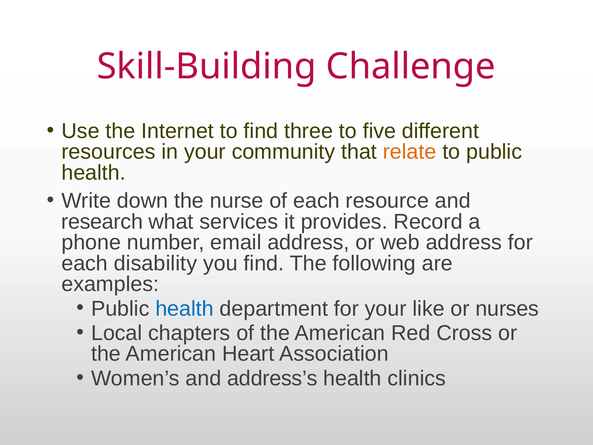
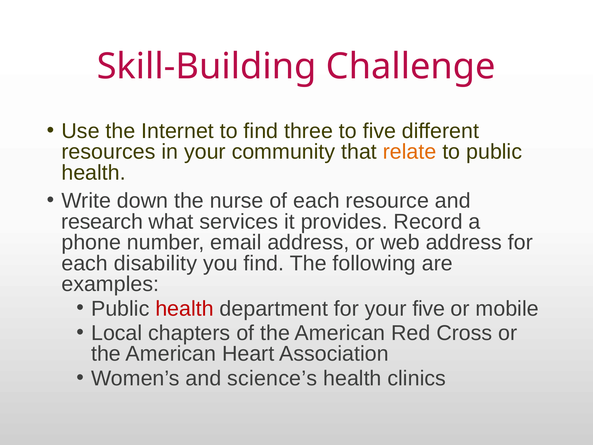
health colour: blue -> red (185, 308)
your like: like -> five (429, 308)
nurses: nurses -> mobile (507, 308)
address’s: address’s -> science’s (272, 378)
